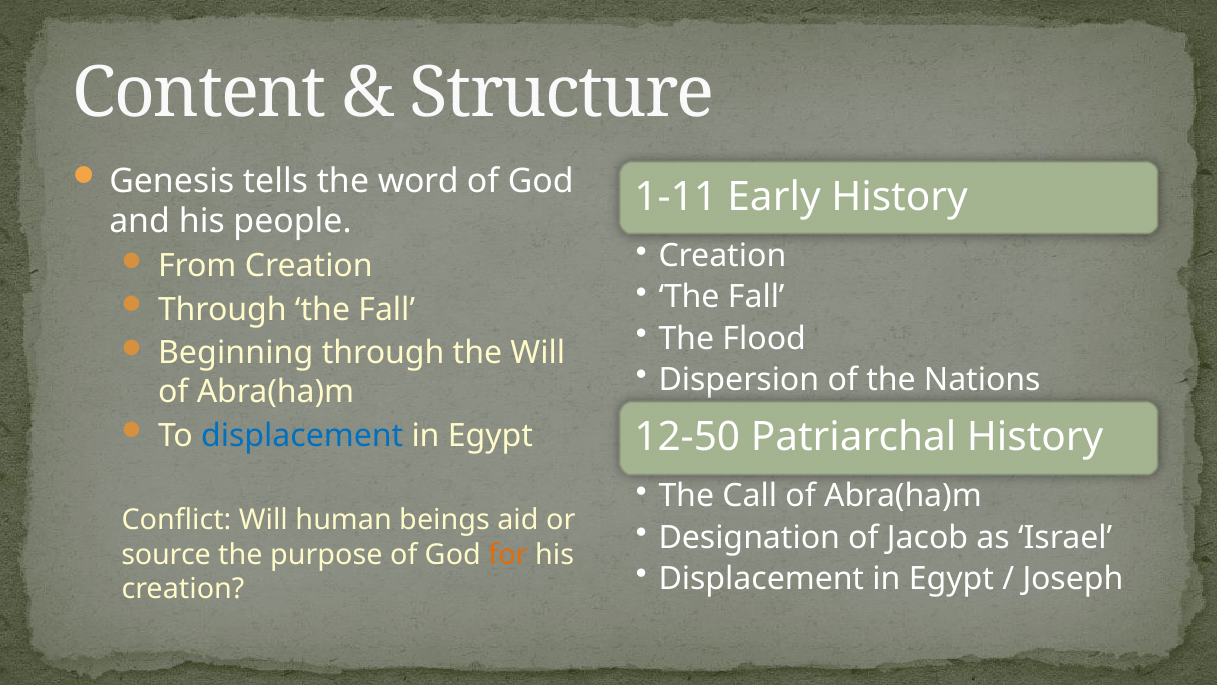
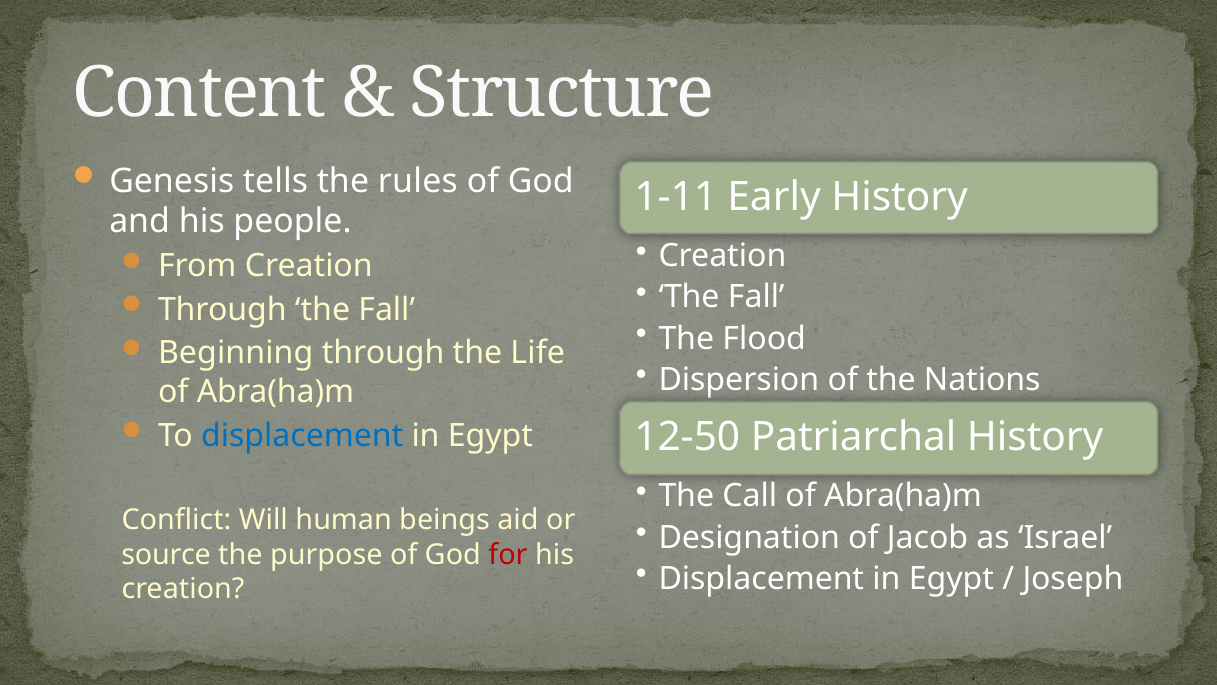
word: word -> rules (418, 181)
the Will: Will -> Life (538, 353)
for colour: orange -> red (508, 555)
